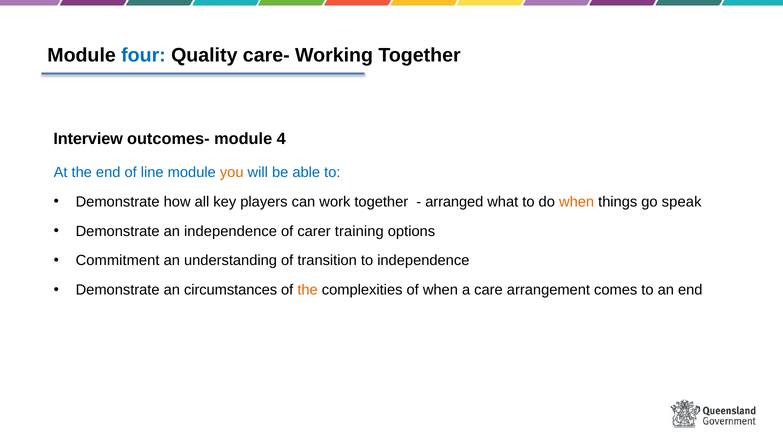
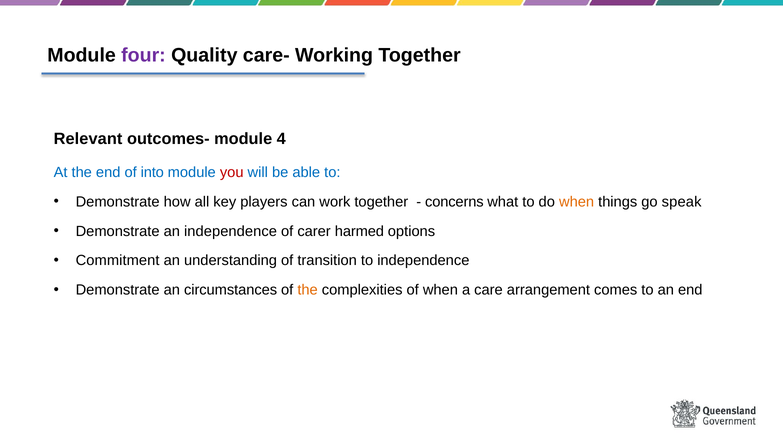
four colour: blue -> purple (143, 55)
Interview: Interview -> Relevant (88, 139)
line: line -> into (152, 172)
you colour: orange -> red (232, 172)
arranged: arranged -> concerns (454, 201)
training: training -> harmed (359, 231)
